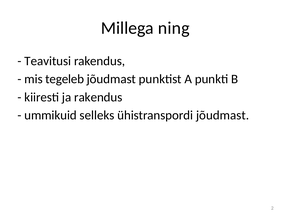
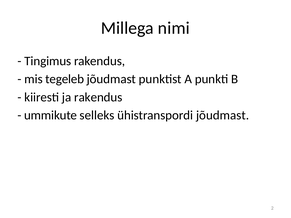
ning: ning -> nimi (174, 28)
Teavitusi: Teavitusi -> Tingimus (48, 61)
ummikuid: ummikuid -> ummikute (51, 115)
